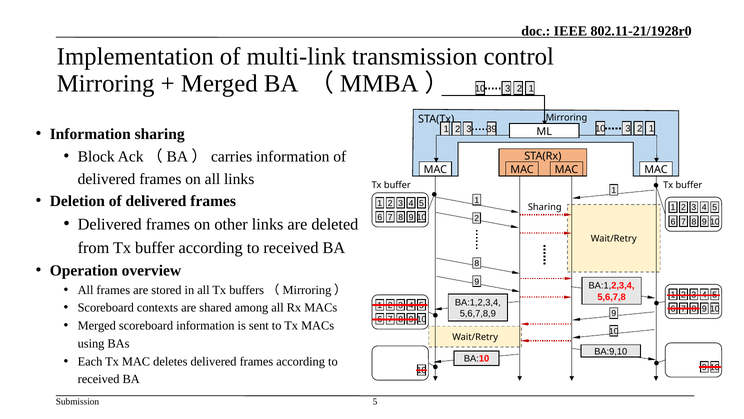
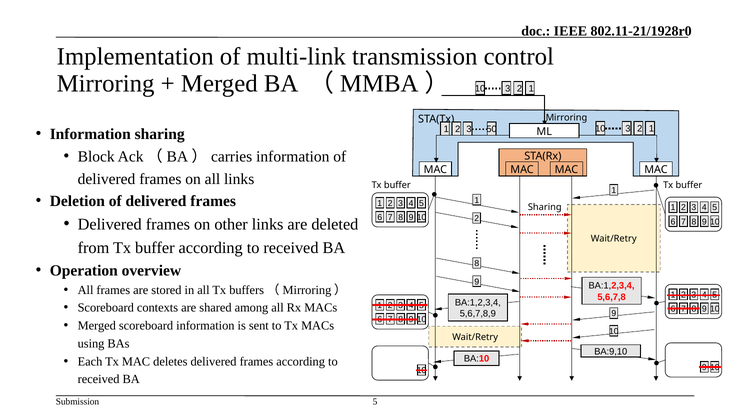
39: 39 -> 50 (492, 129)
